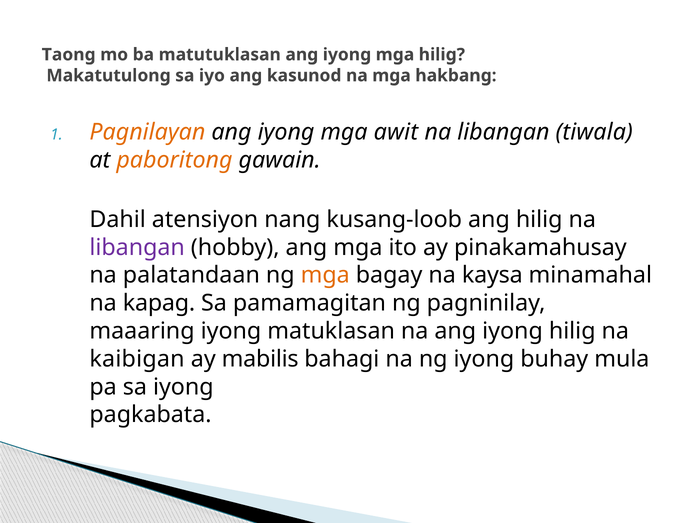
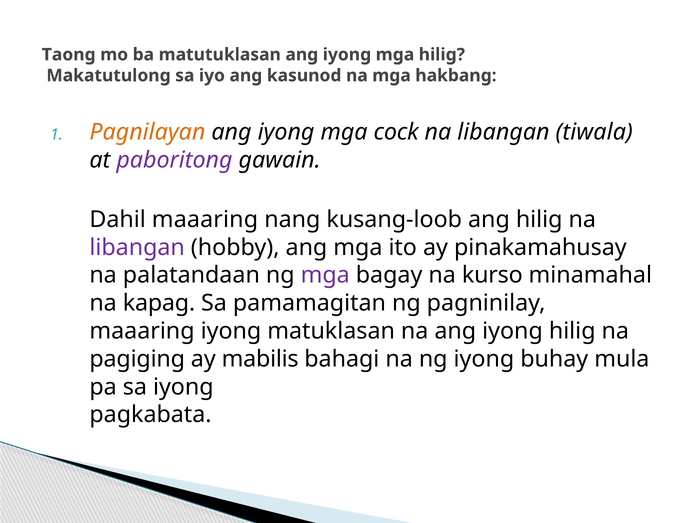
awit: awit -> cock (396, 132)
paboritong colour: orange -> purple (174, 160)
Dahil atensiyon: atensiyon -> maaaring (205, 220)
mga colour: orange -> purple (325, 276)
kaysa: kaysa -> kurso (492, 276)
kaibigan: kaibigan -> pagiging (137, 359)
